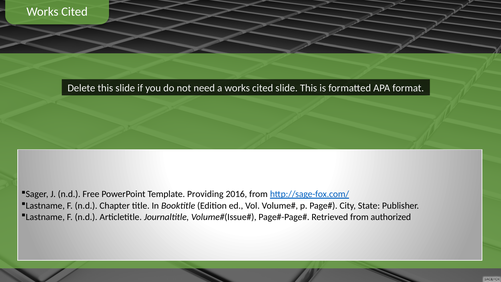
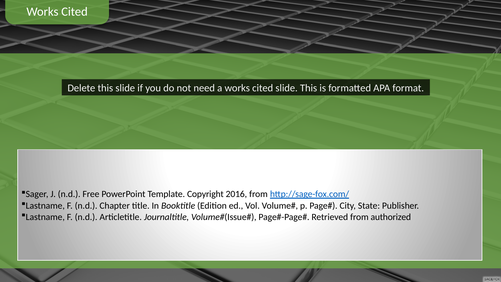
Providing: Providing -> Copyright (205, 194)
